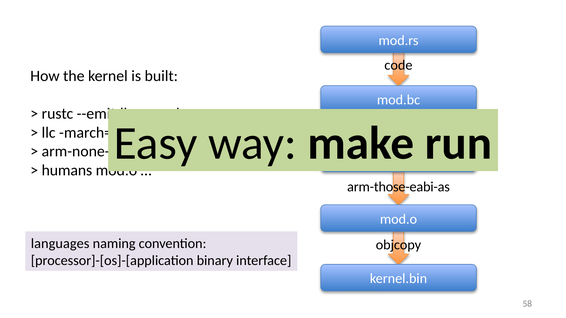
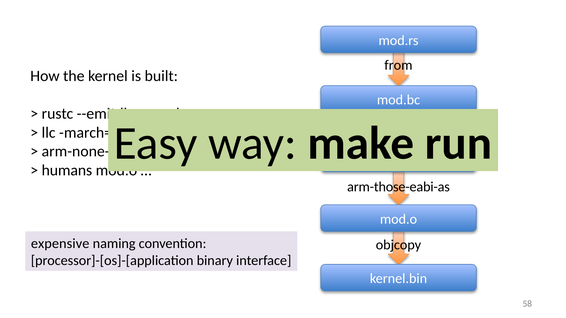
code: code -> from (398, 65)
languages: languages -> expensive (60, 244)
